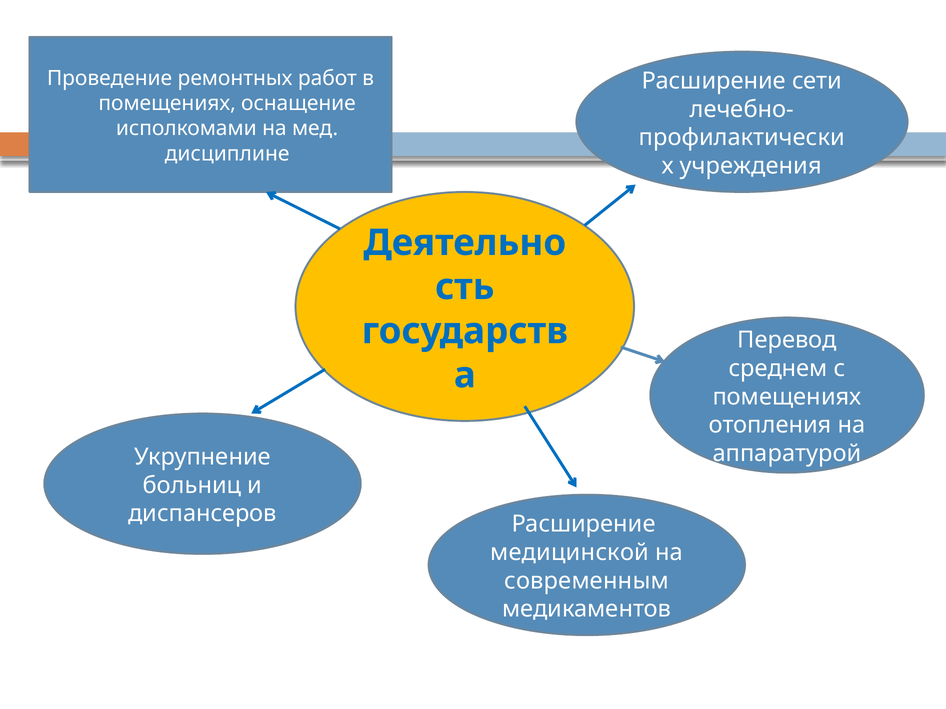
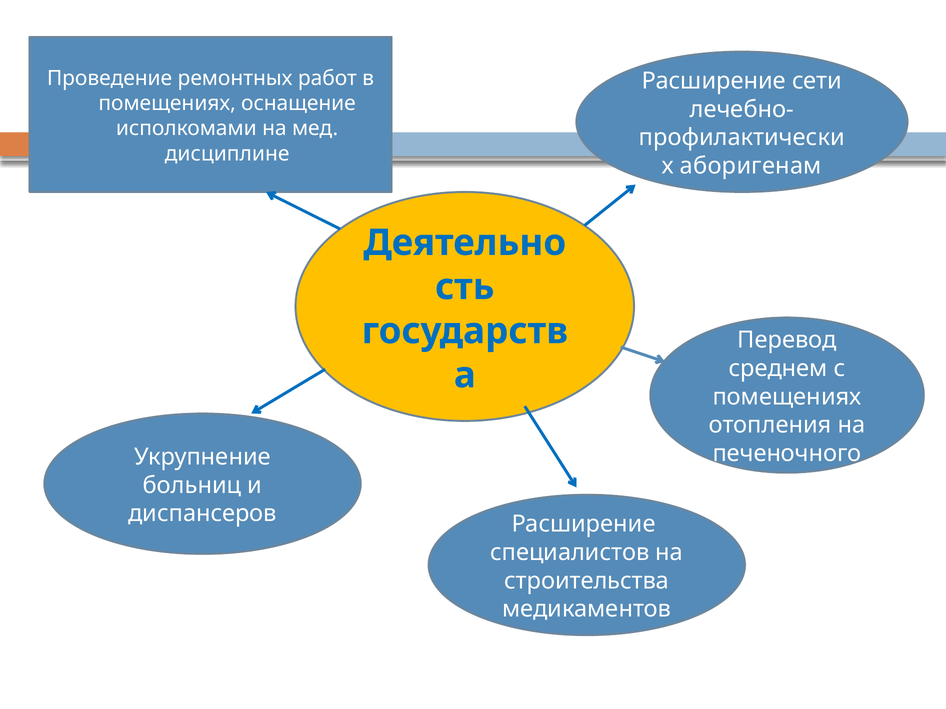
учреждения: учреждения -> аборигенам (751, 166)
аппаратурой: аппаратурой -> печеночного (787, 454)
медицинской: медицинской -> специалистов (570, 553)
современным: современным -> строительства (587, 581)
